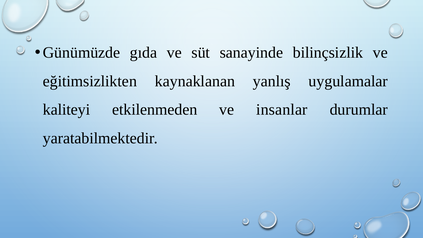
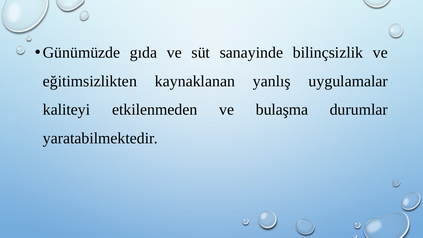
insanlar: insanlar -> bulaşma (282, 110)
